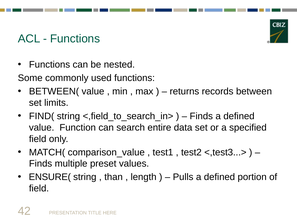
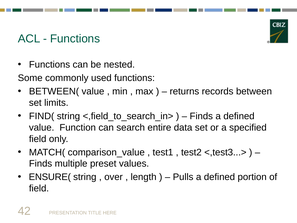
than: than -> over (114, 177)
